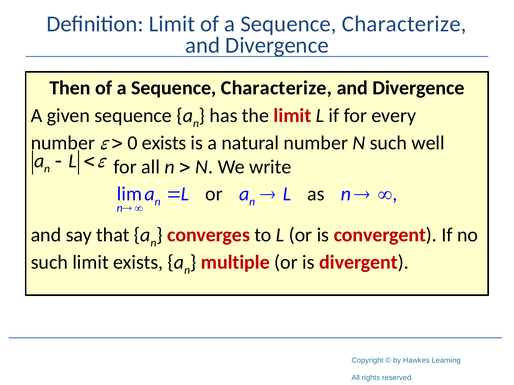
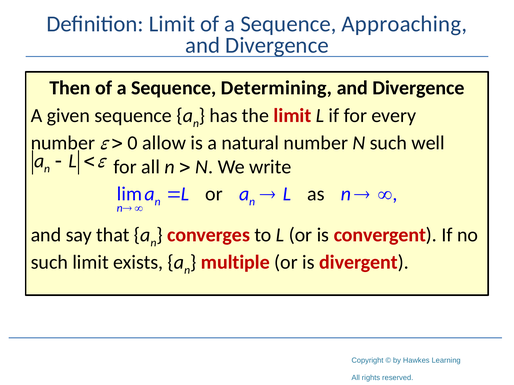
Characterize: Characterize -> Approaching (404, 24)
Characterize: Characterize -> Determining (276, 88)
0 exists: exists -> allow (164, 143)
